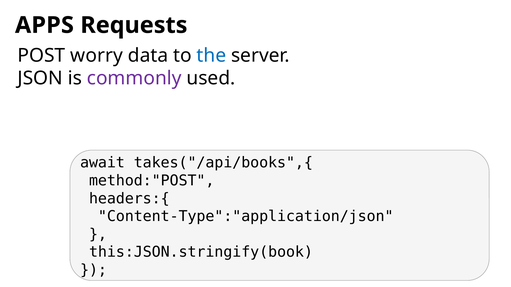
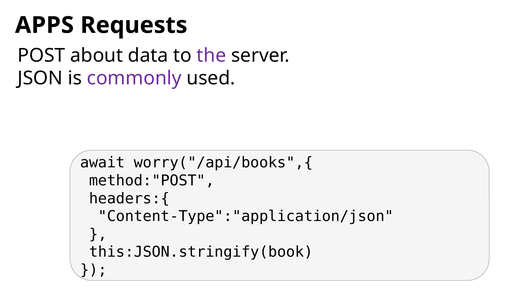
worry: worry -> about (97, 55)
the colour: blue -> purple (211, 55)
takes("/api/books",{: takes("/api/books",{ -> worry("/api/books",{ (223, 163)
